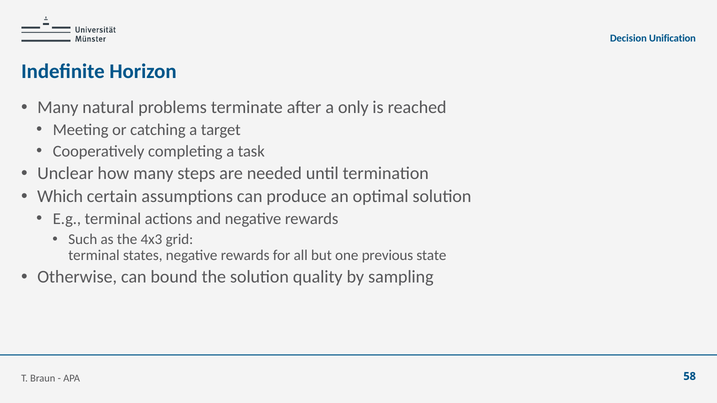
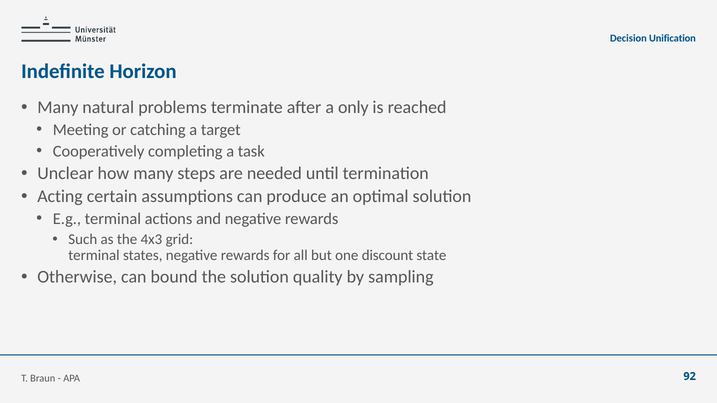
Which: Which -> Acting (60, 197)
previous: previous -> discount (387, 256)
58: 58 -> 92 (690, 377)
